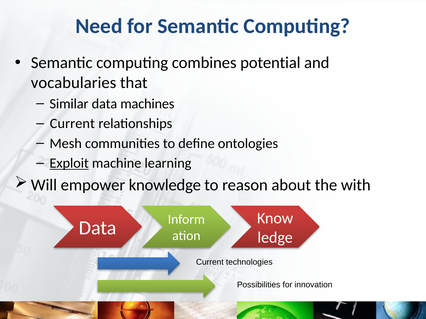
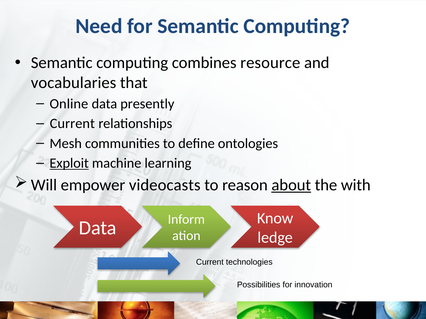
potential: potential -> resource (270, 63)
Similar: Similar -> Online (69, 104)
machines: machines -> presently (147, 104)
knowledge: knowledge -> videocasts (165, 185)
about underline: none -> present (291, 185)
